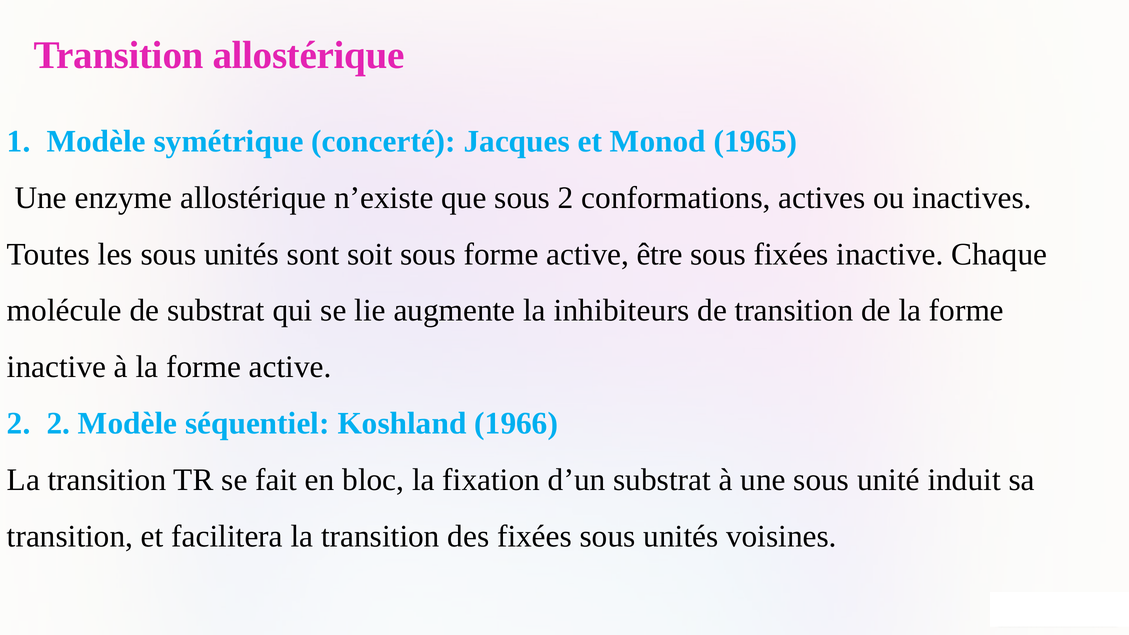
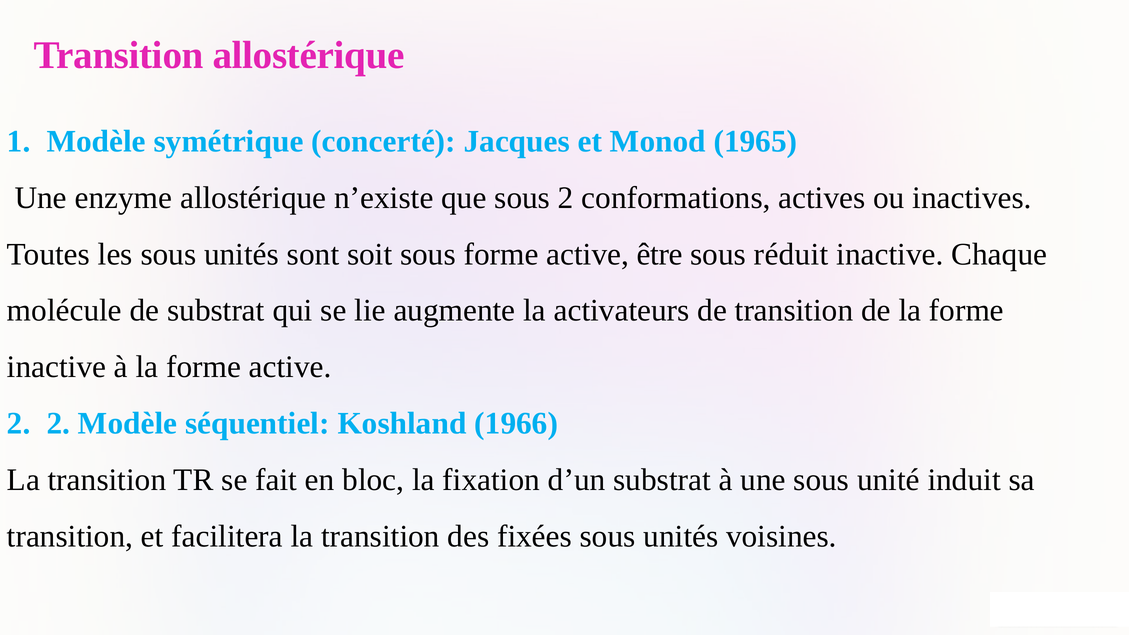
sous fixées: fixées -> réduit (791, 254)
inhibiteurs: inhibiteurs -> activateurs (622, 311)
